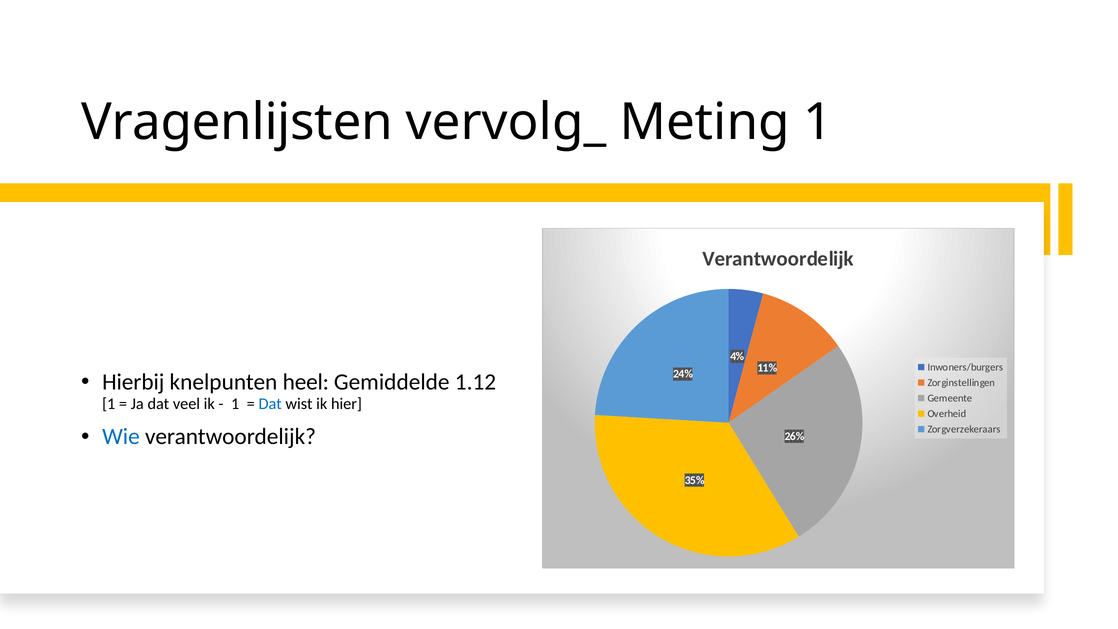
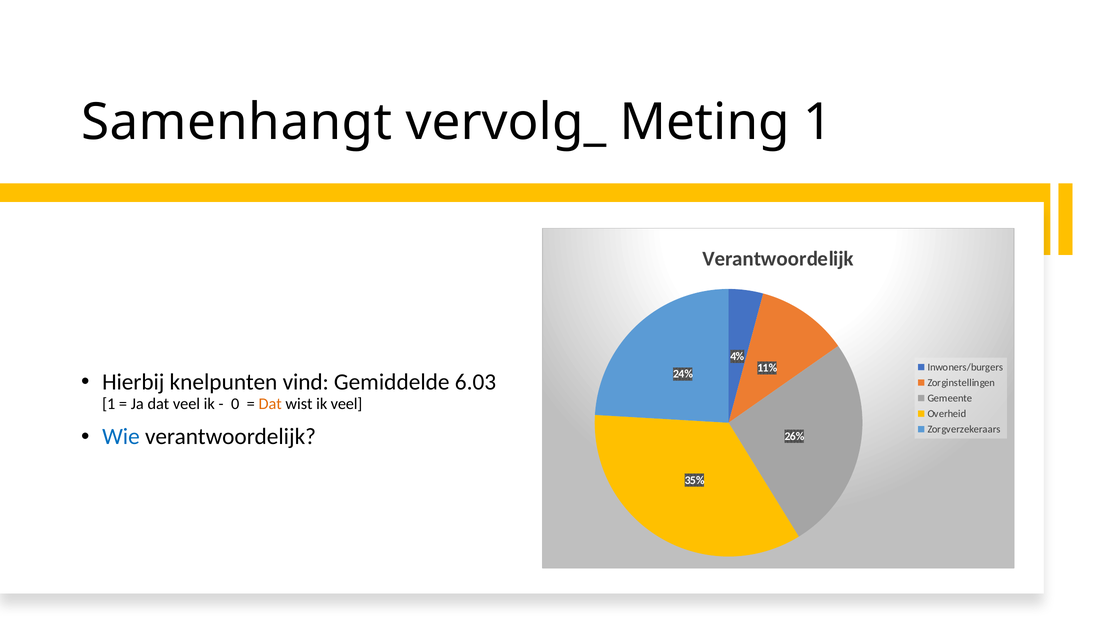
Vragenlijsten: Vragenlijsten -> Samenhangt (237, 122)
heel: heel -> vind (306, 382)
1.12: 1.12 -> 6.03 (476, 382)
1: 1 -> 0 (235, 404)
Dat colour: blue -> orange (270, 404)
ik hier: hier -> veel (347, 404)
